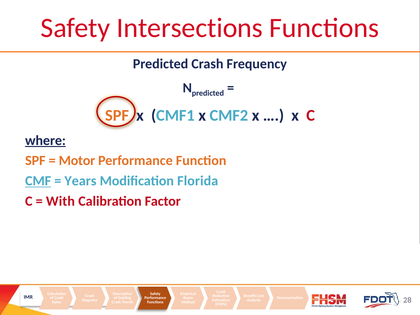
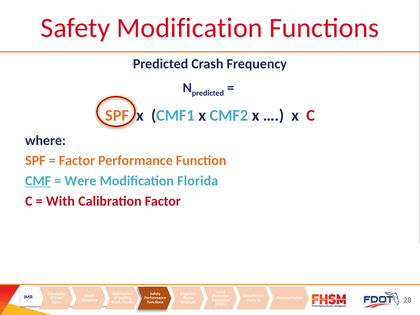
Safety Intersections: Intersections -> Modification (190, 28)
where underline: present -> none (45, 140)
Motor: Motor -> Factor (77, 161)
Years: Years -> Were (80, 181)
